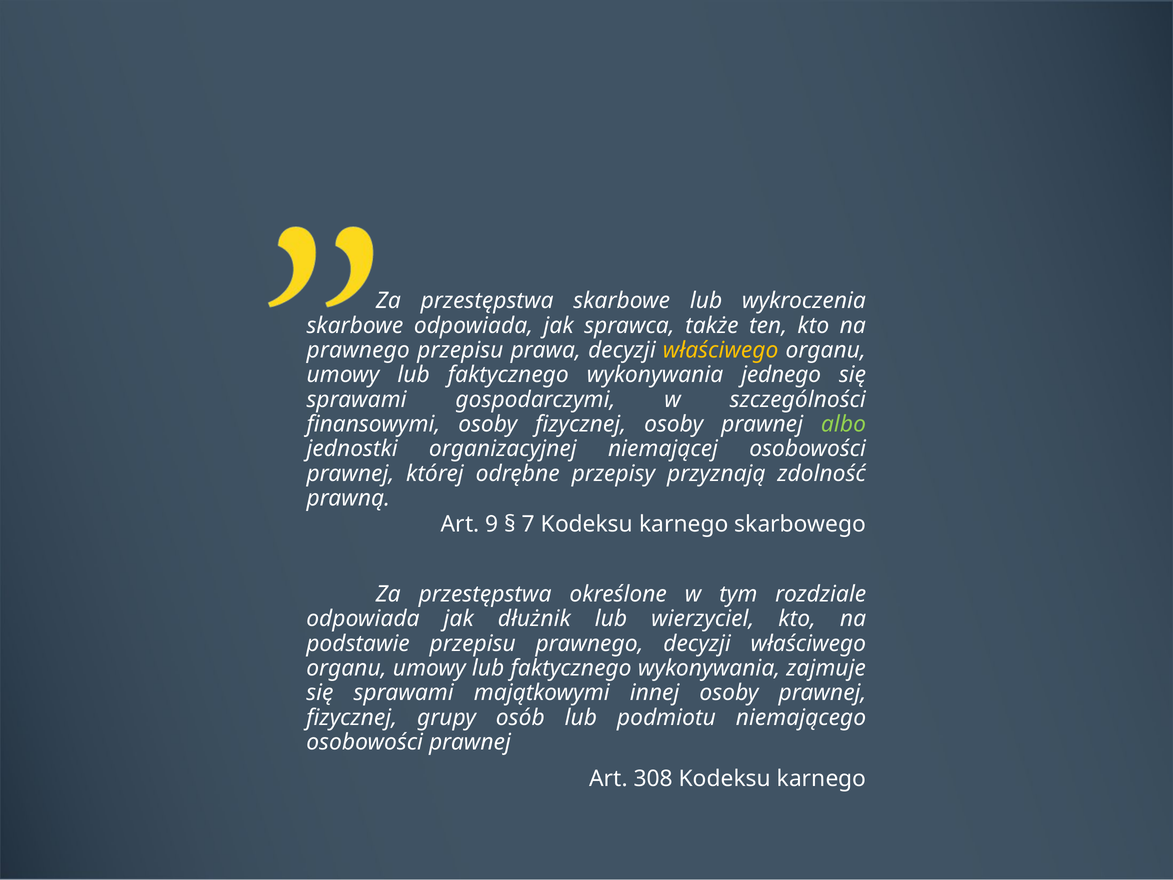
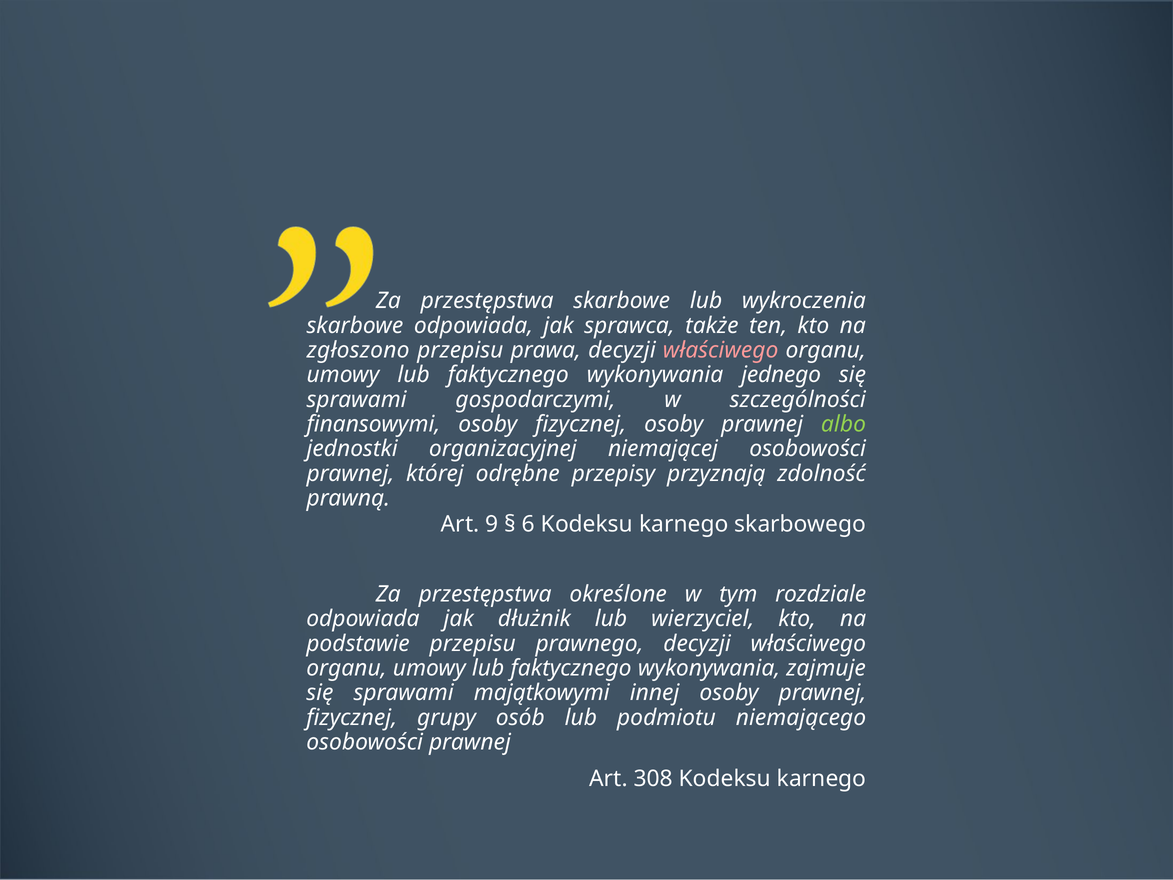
prawnego: prawnego -> zgłoszono (358, 350)
właściwego colour: yellow -> pink (721, 350)
7: 7 -> 6 (528, 524)
